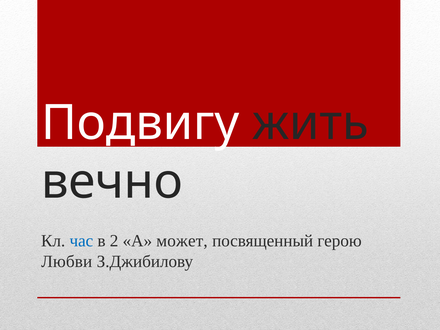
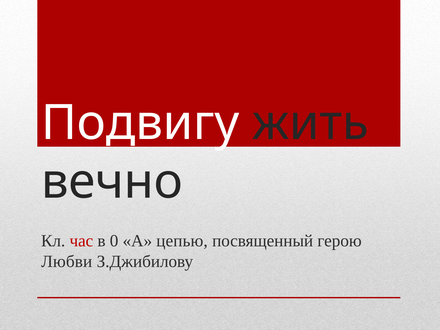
час colour: blue -> red (81, 241)
2: 2 -> 0 (114, 241)
может: может -> цепью (182, 241)
